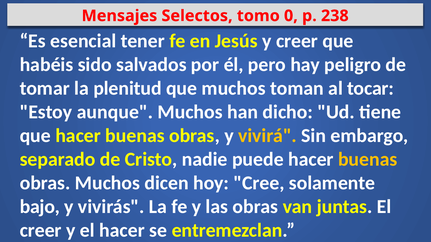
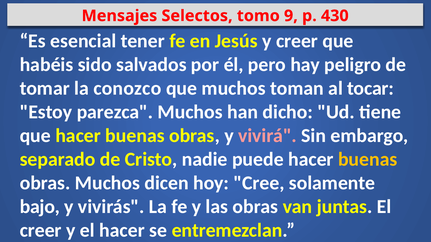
0: 0 -> 9 (291, 16)
238: 238 -> 430 (335, 16)
plenitud: plenitud -> conozco (127, 88)
aunque: aunque -> parezca (115, 112)
vivirá colour: yellow -> pink (268, 136)
